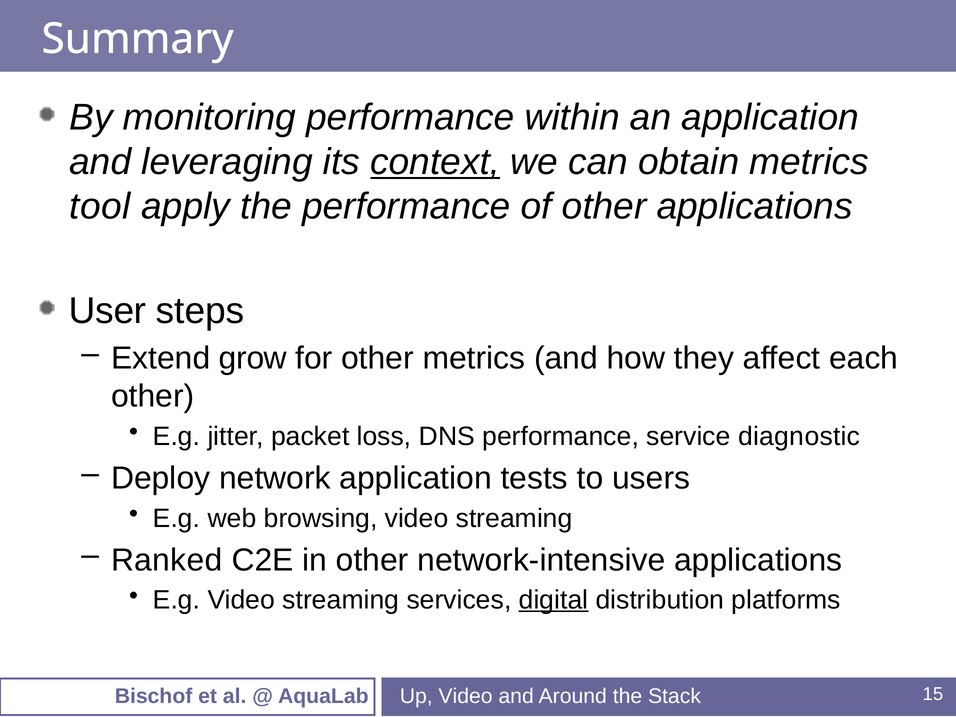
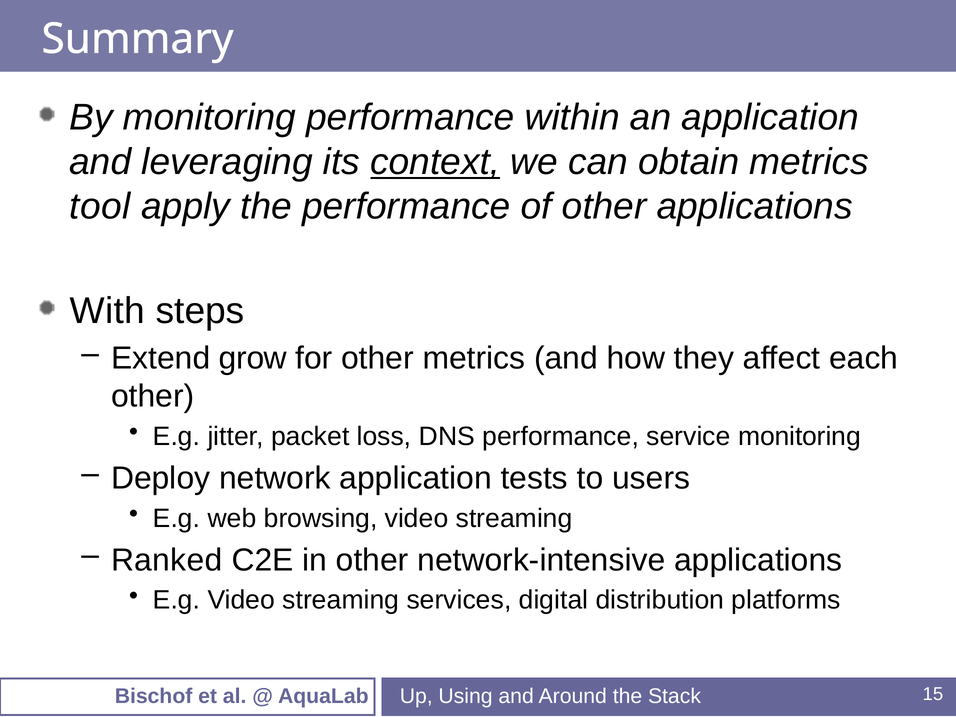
User: User -> With (107, 311)
service diagnostic: diagnostic -> monitoring (799, 436)
digital underline: present -> none (553, 600)
Up Video: Video -> Using (466, 696)
